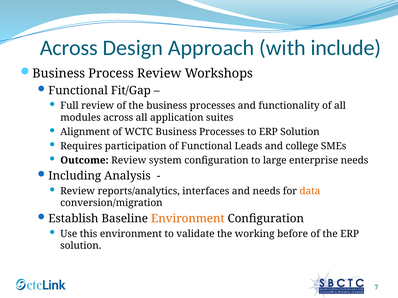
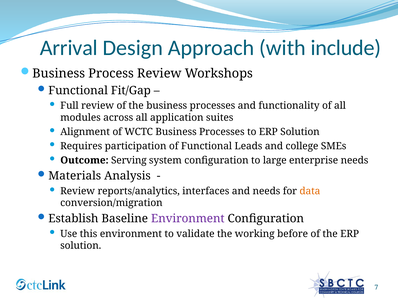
Across: Across -> Arrival (69, 48)
Outcome Review: Review -> Serving (129, 161)
Including: Including -> Materials (75, 176)
Environment colour: orange -> purple (188, 219)
